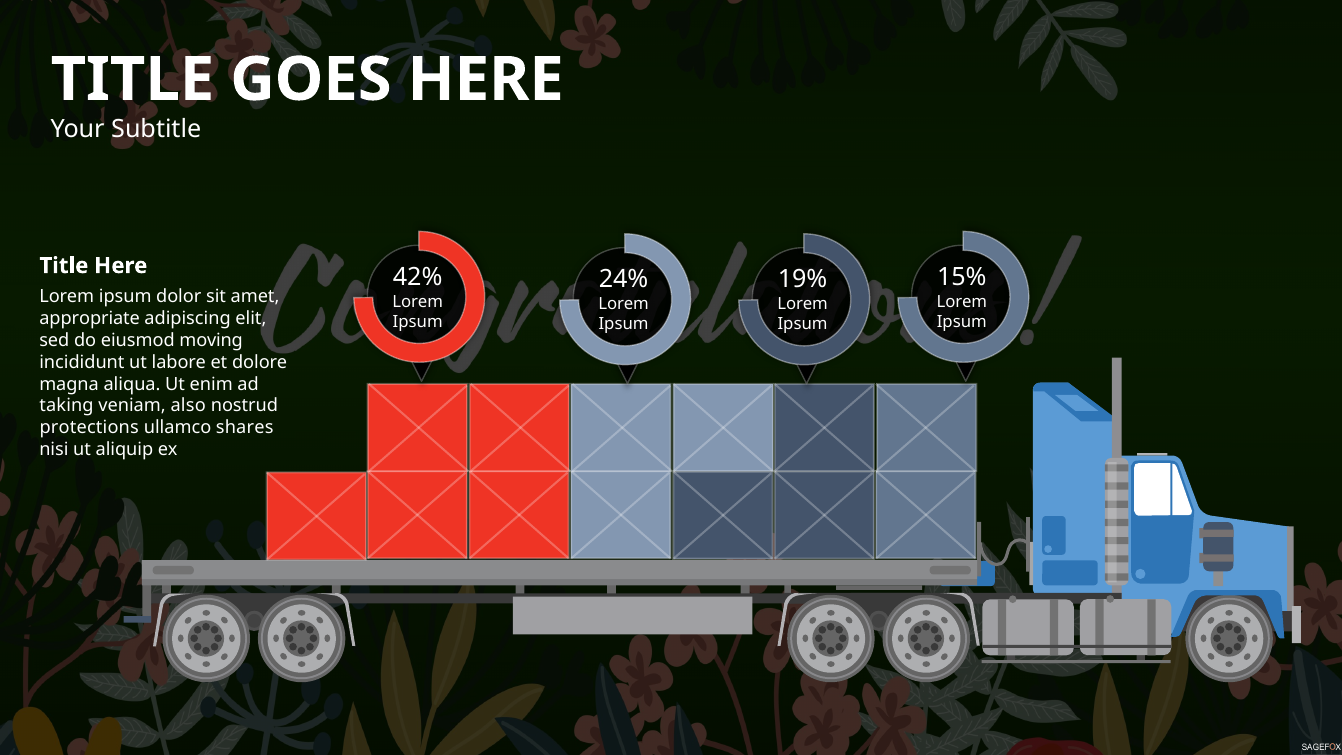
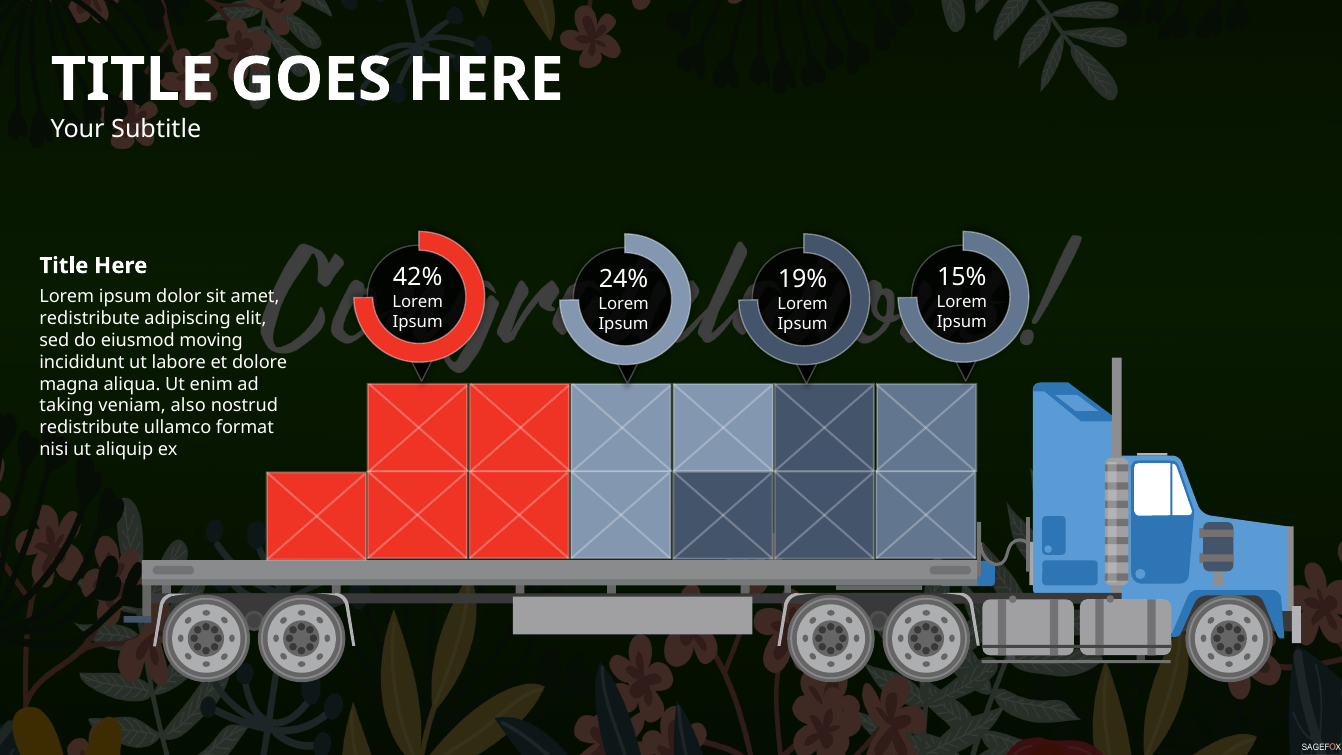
appropriate: appropriate -> redistribute (90, 318)
protections: protections -> redistribute (89, 428)
shares: shares -> format (245, 428)
